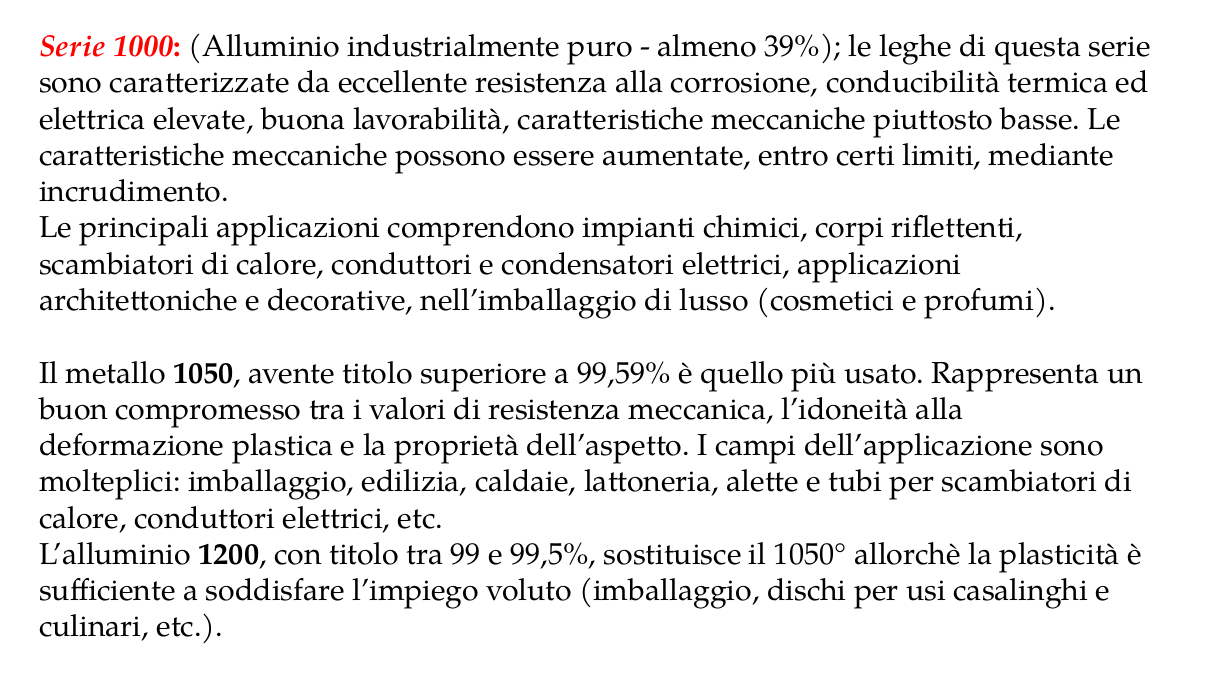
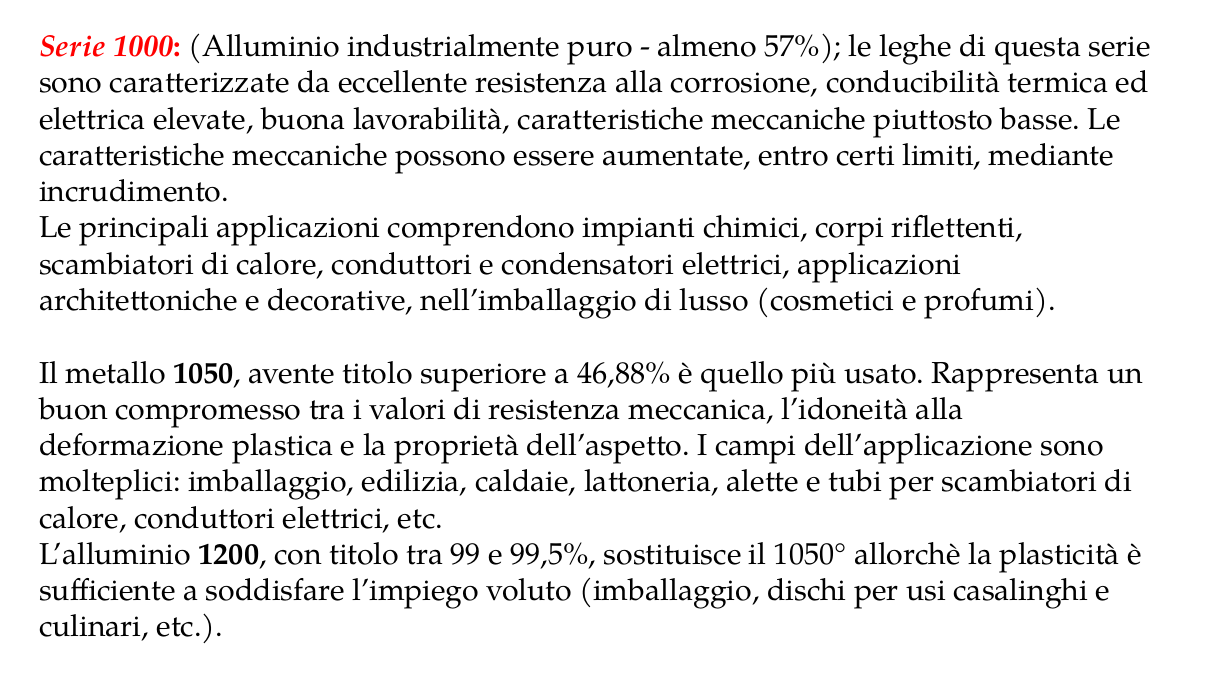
39%: 39% -> 57% (803, 47)
99,59%: 99,59% -> 46,88% (624, 373)
